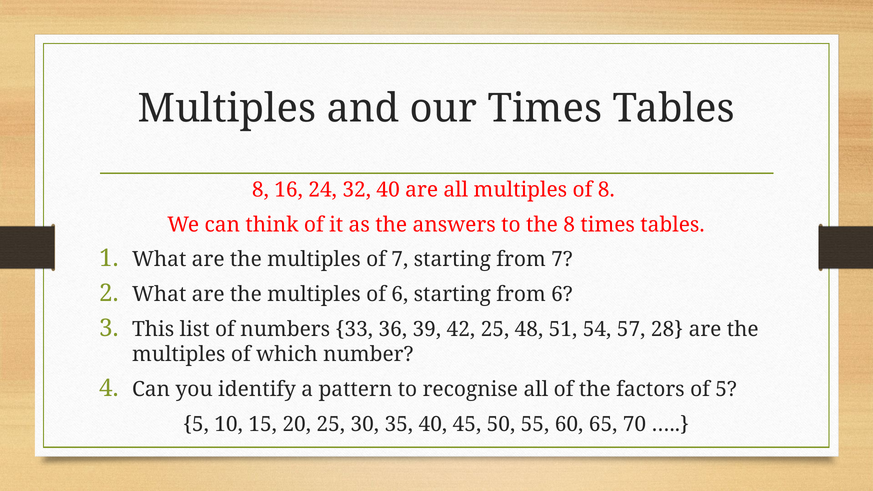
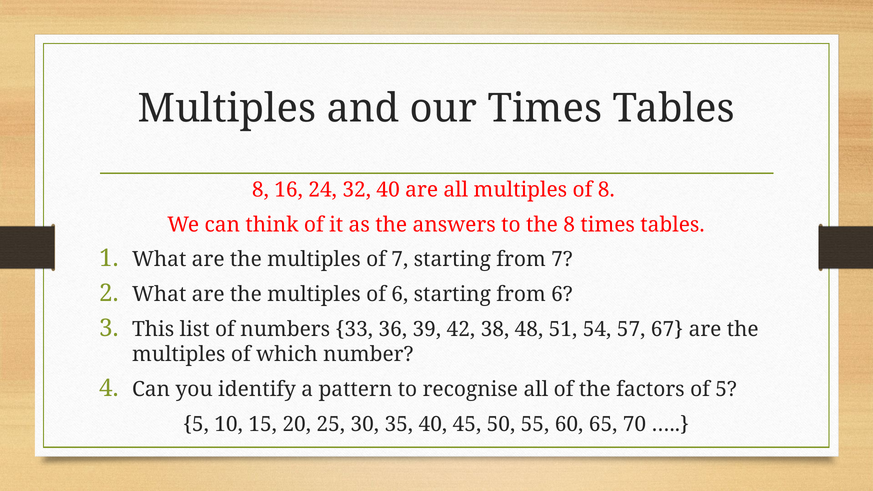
42 25: 25 -> 38 (495, 329)
28: 28 -> 67 (667, 329)
